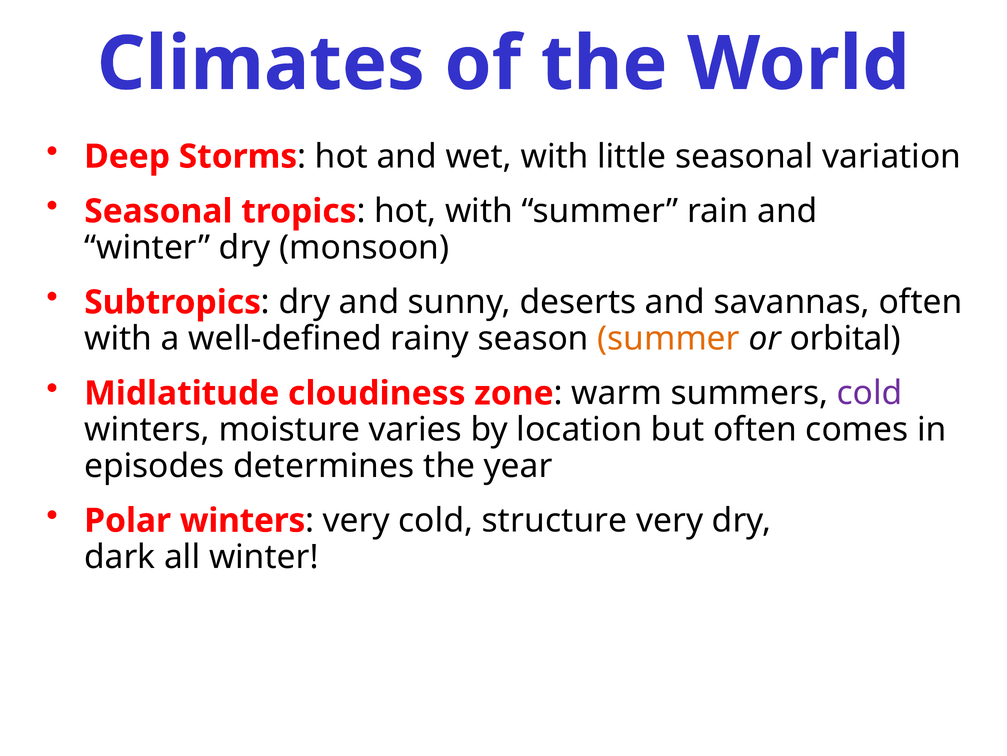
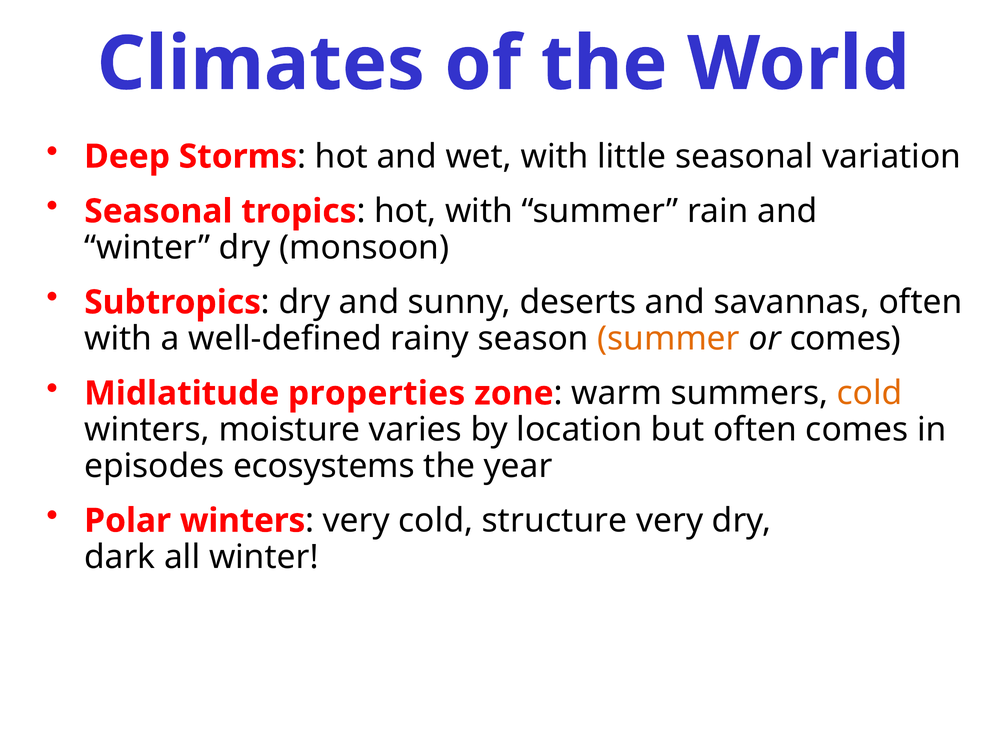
or orbital: orbital -> comes (845, 338)
cloudiness: cloudiness -> properties (377, 393)
cold colour: purple -> orange (870, 393)
determines: determines -> ecosystems (324, 465)
